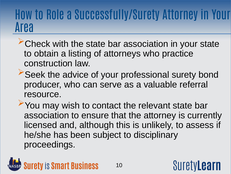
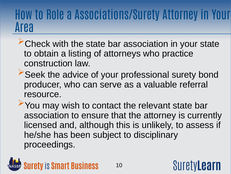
Successfully/Surety: Successfully/Surety -> Associations/Surety (117, 16)
